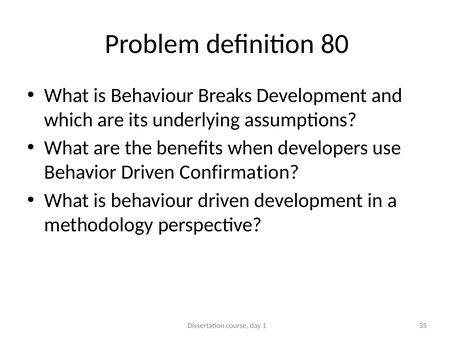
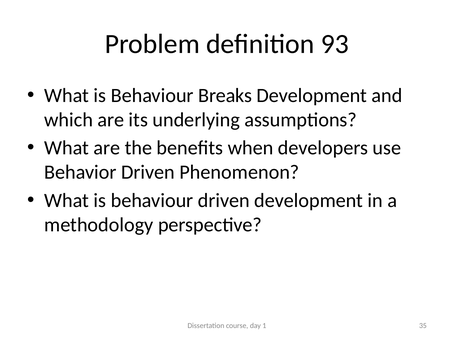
80: 80 -> 93 (335, 44)
Confirmation: Confirmation -> Phenomenon (239, 172)
